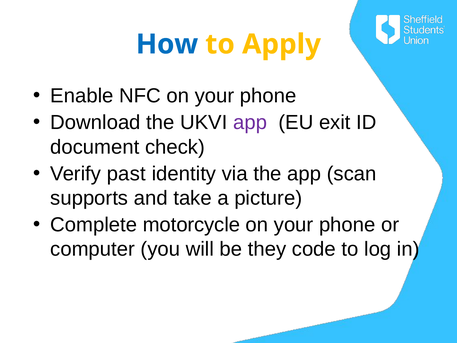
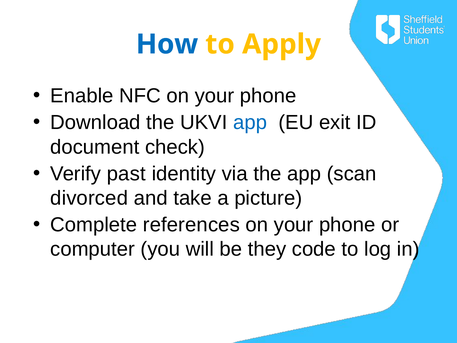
app colour: purple -> blue (250, 123)
supports: supports -> divorced (89, 198)
motorcycle: motorcycle -> references (191, 225)
